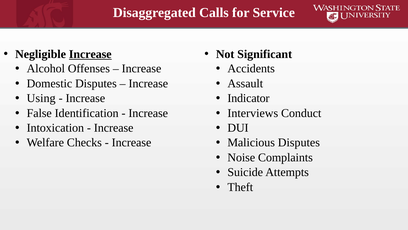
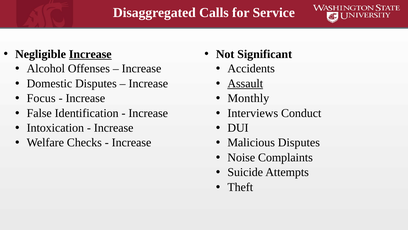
Assault underline: none -> present (245, 83)
Using: Using -> Focus (41, 98)
Indicator: Indicator -> Monthly (248, 98)
